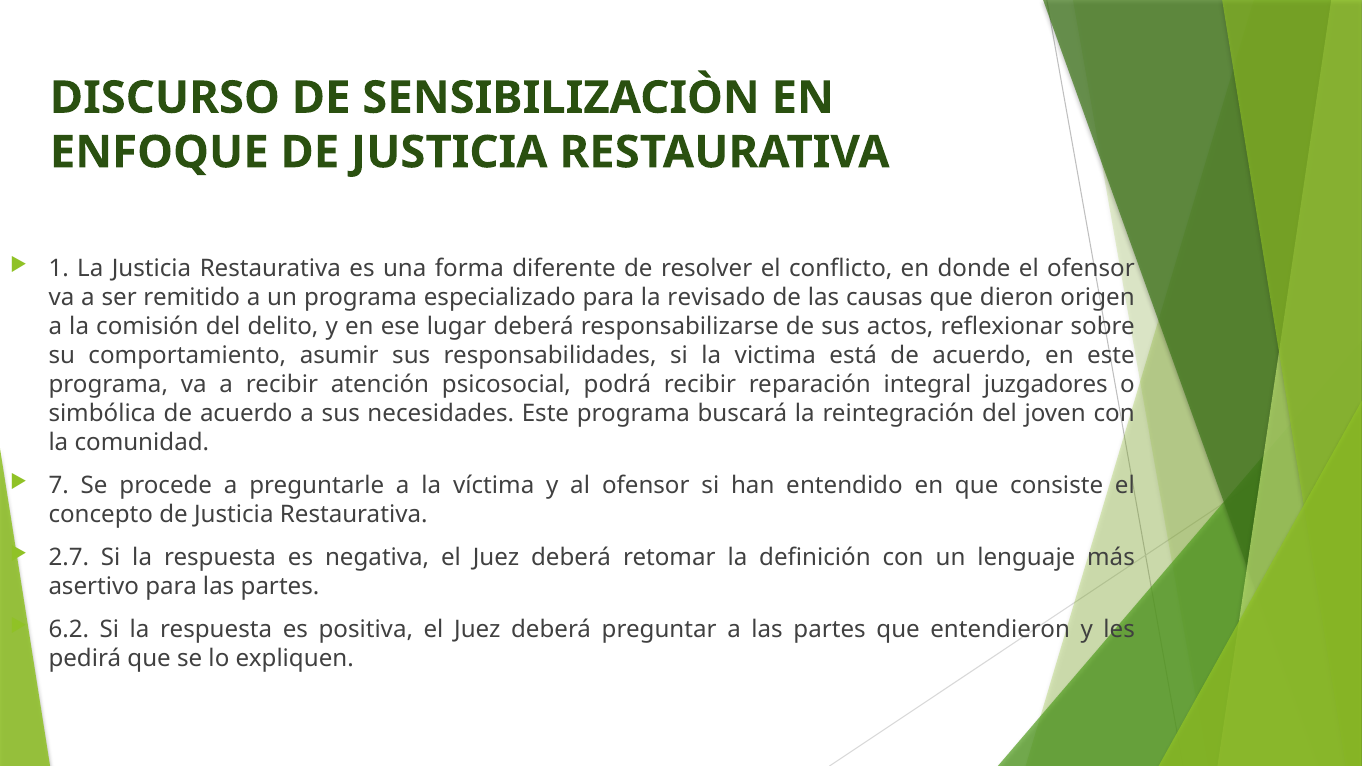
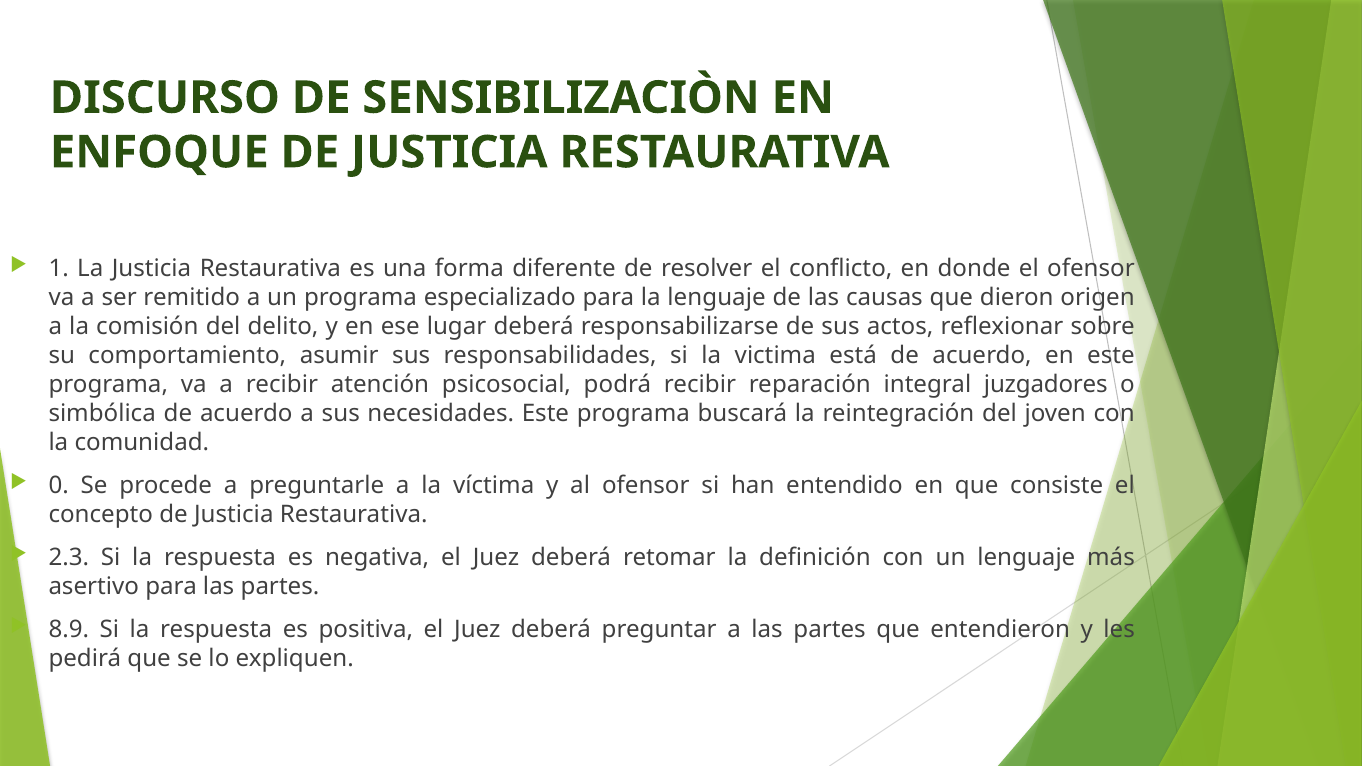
la revisado: revisado -> lenguaje (717, 298)
7: 7 -> 0 (59, 486)
2.7: 2.7 -> 2.3 (69, 558)
6.2: 6.2 -> 8.9 (69, 630)
